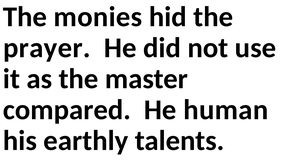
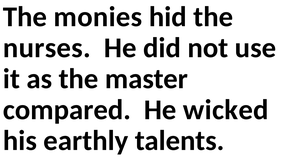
prayer: prayer -> nurses (47, 48)
human: human -> wicked (226, 110)
